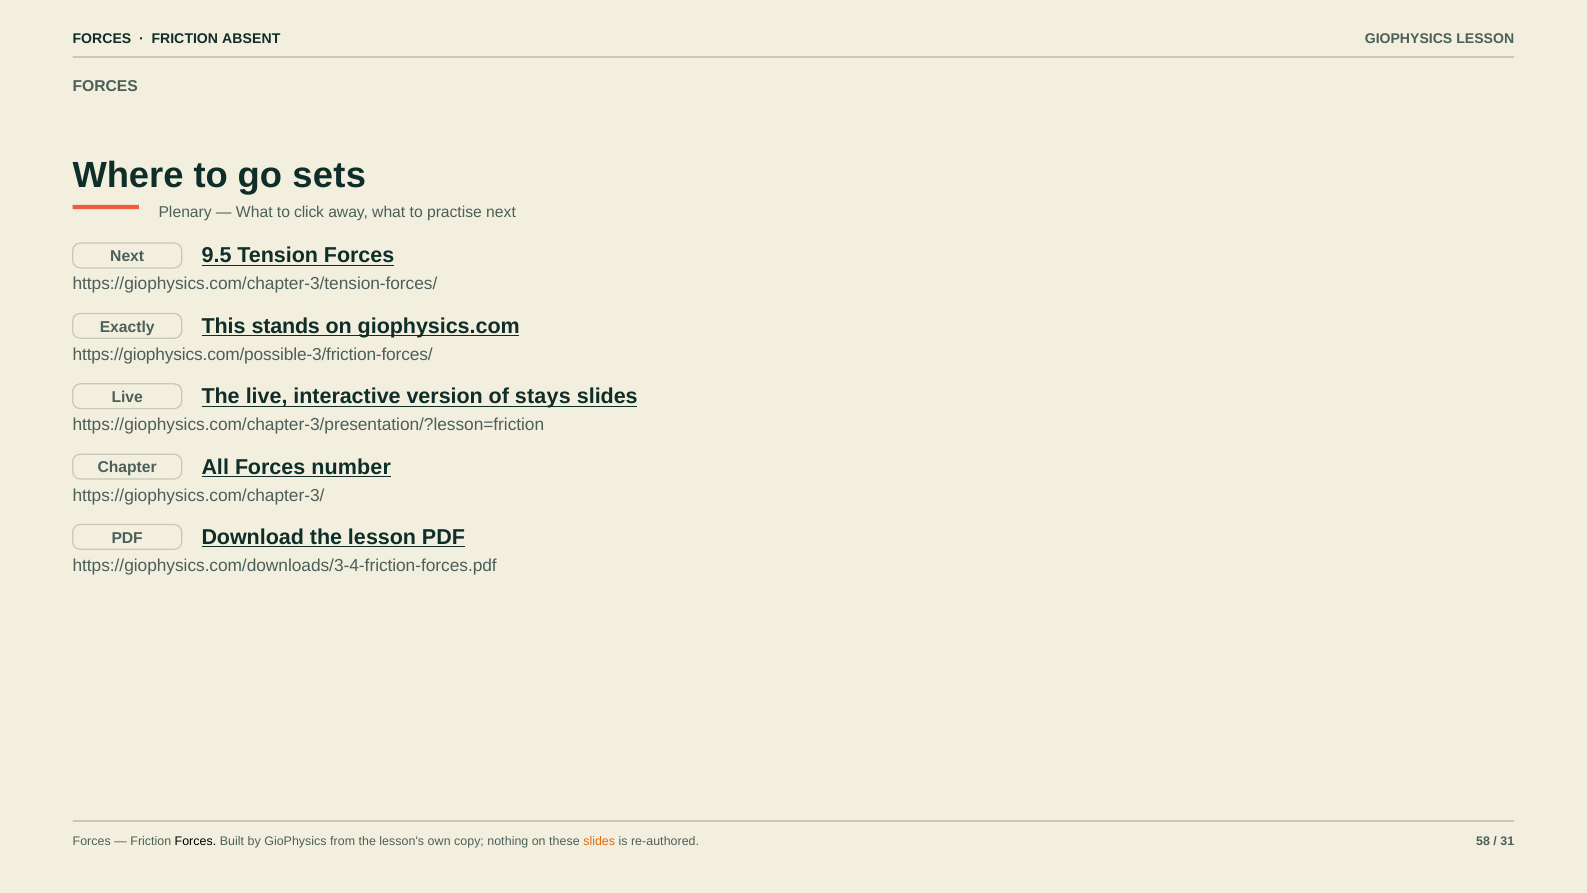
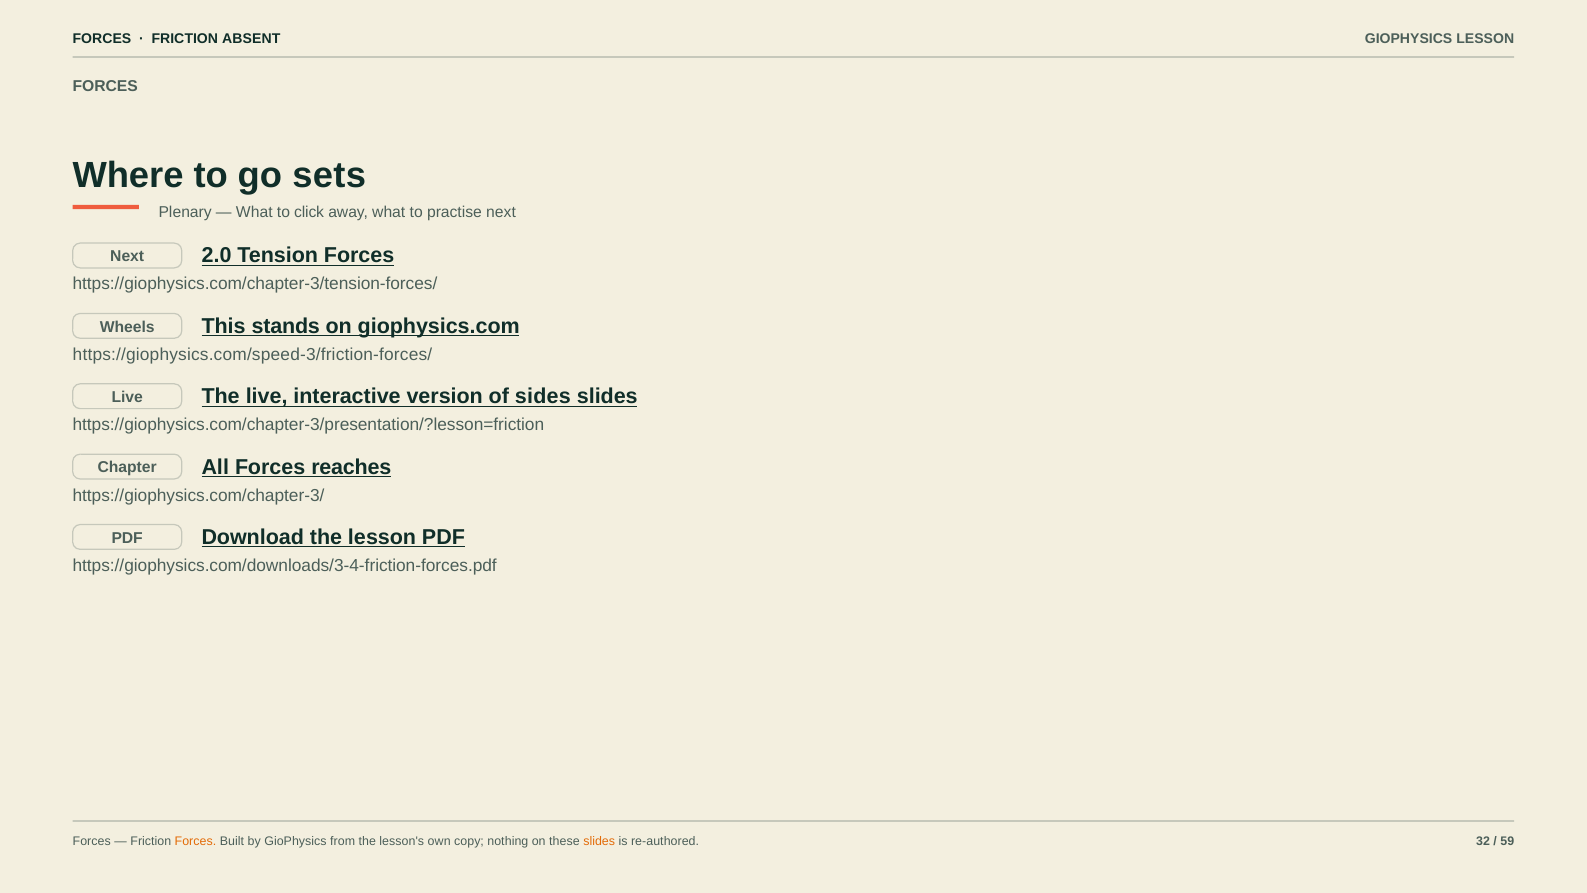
9.5: 9.5 -> 2.0 (217, 256)
Exactly: Exactly -> Wheels (127, 327)
https://giophysics.com/possible-3/friction-forces/: https://giophysics.com/possible-3/friction-forces/ -> https://giophysics.com/speed-3/friction-forces/ (252, 354)
stays: stays -> sides (543, 396)
number: number -> reaches (351, 467)
Forces colour: black -> orange (195, 841)
58: 58 -> 32 (1483, 841)
31: 31 -> 59 (1507, 841)
